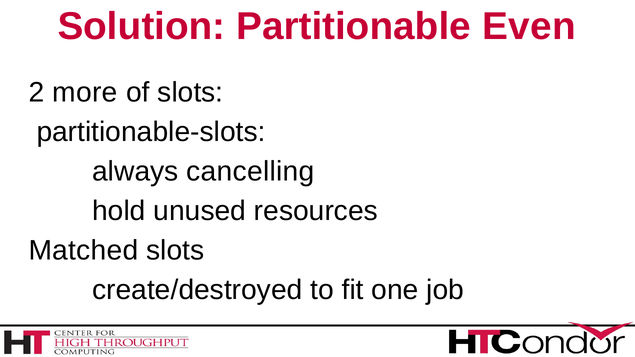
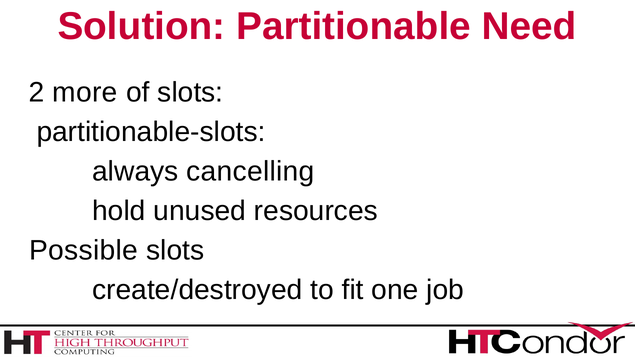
Even: Even -> Need (529, 27)
Matched: Matched -> Possible (83, 251)
